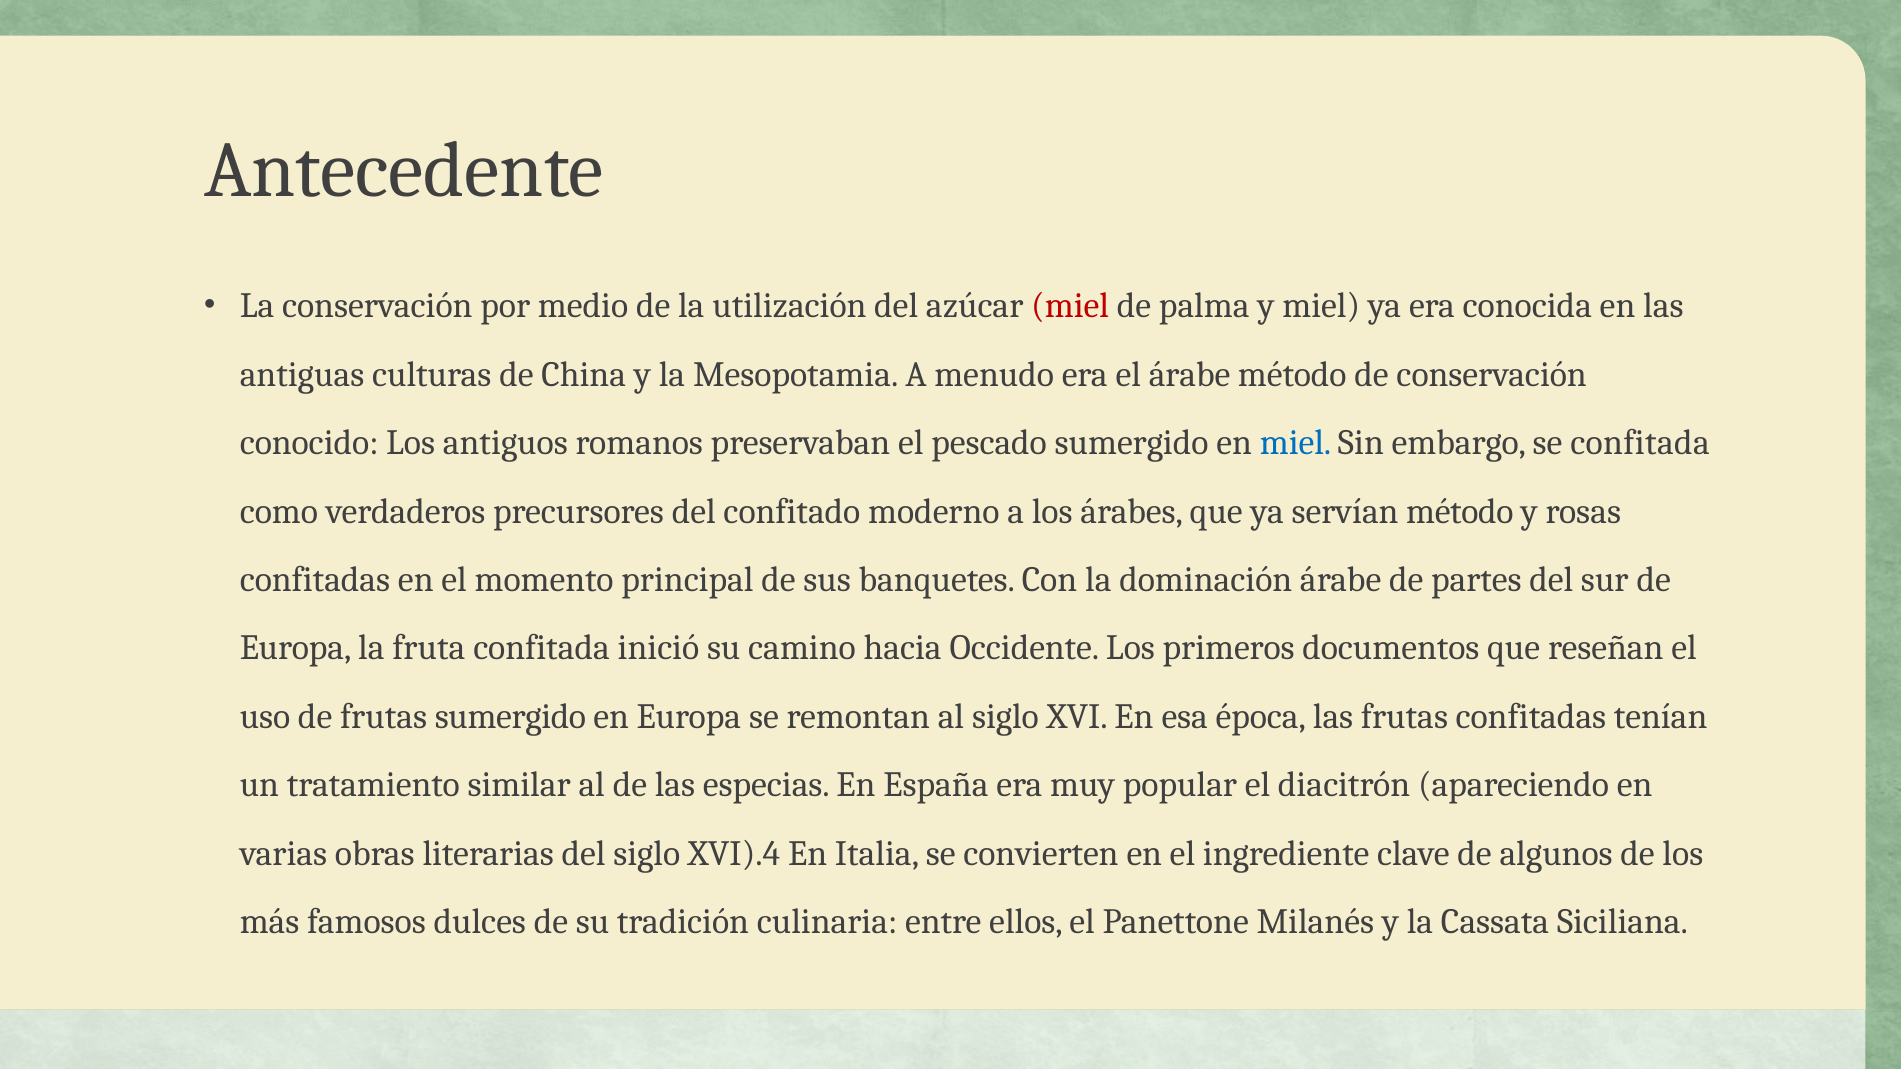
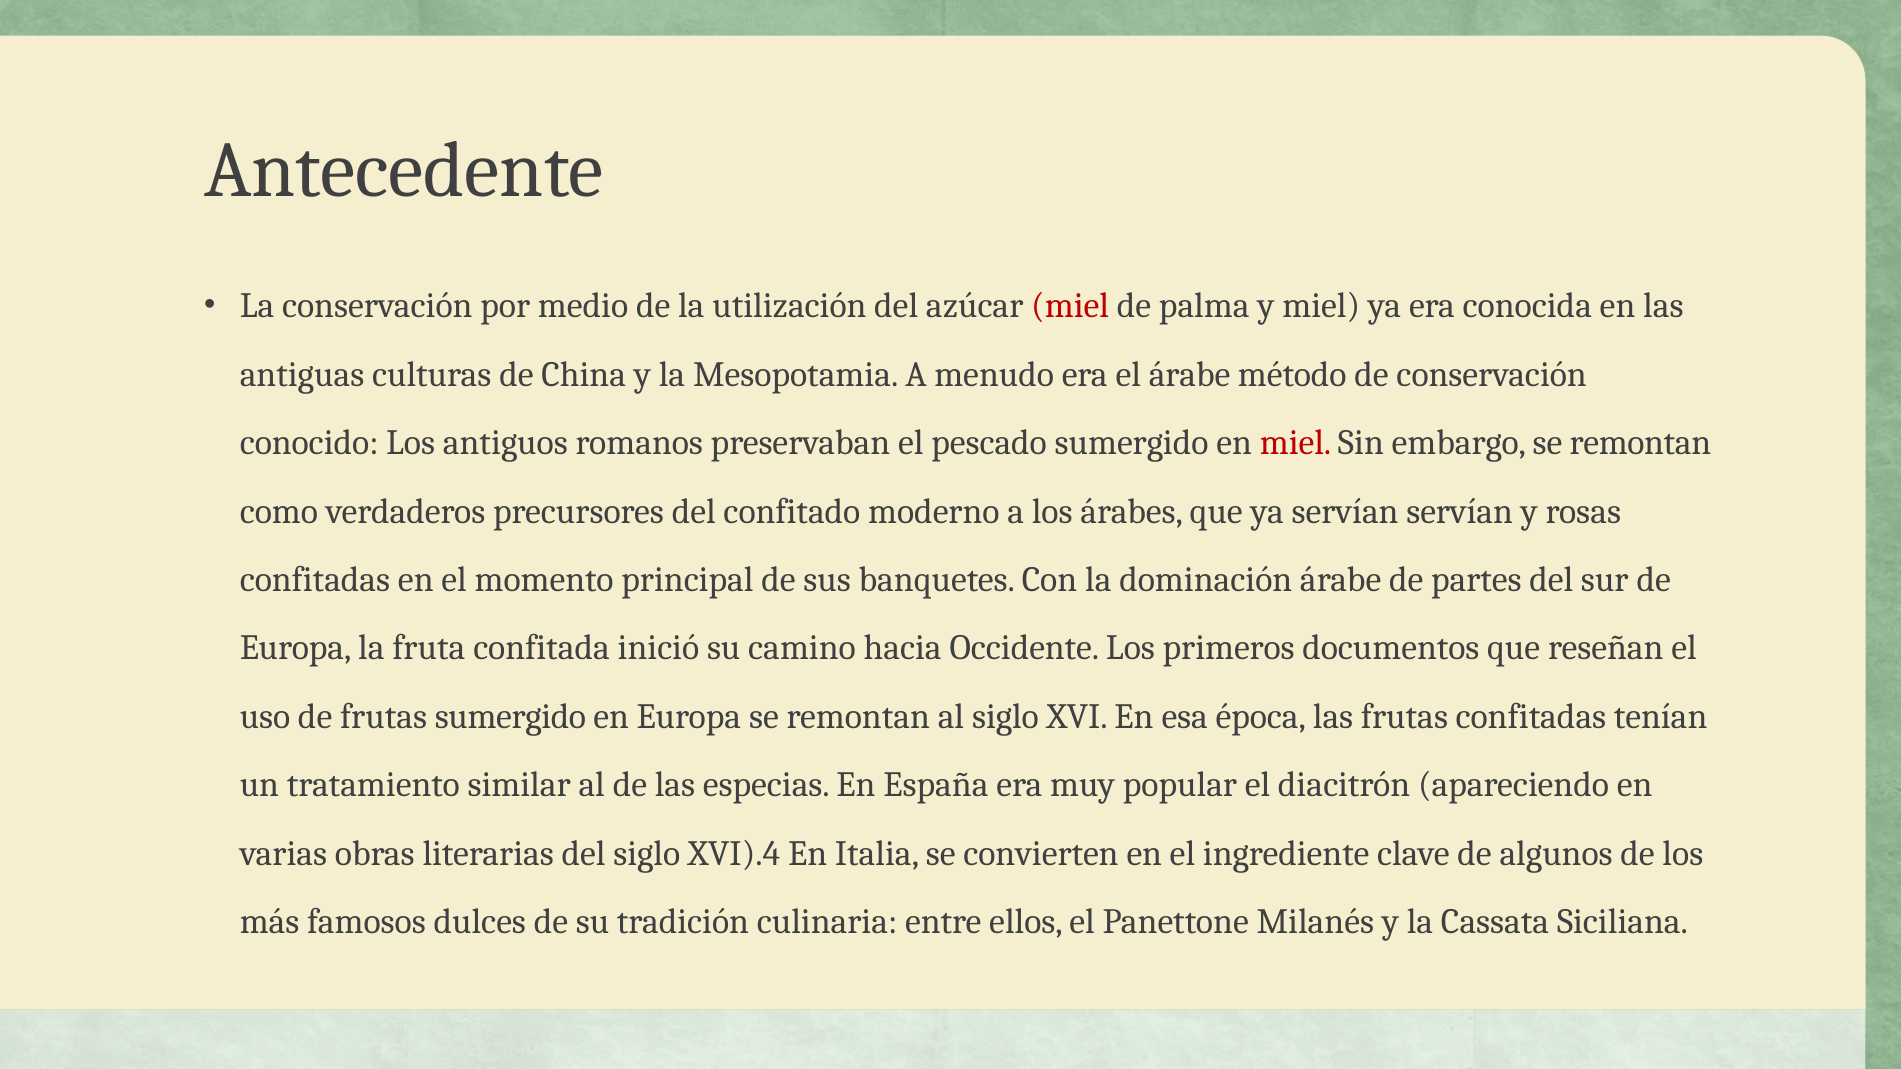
miel colour: blue -> red (1296, 443)
embargo se confitada: confitada -> remontan (1640, 443)
servían método: método -> servían (1460, 512)
